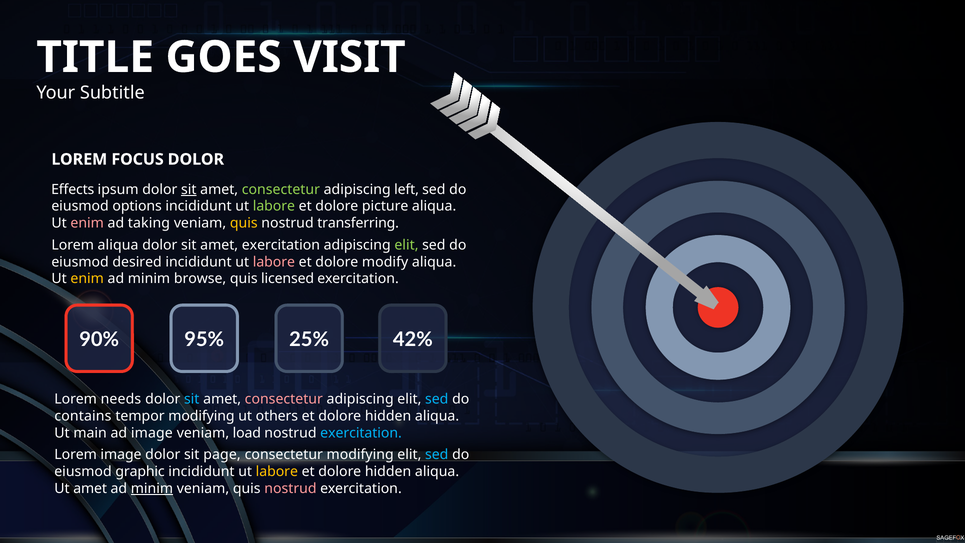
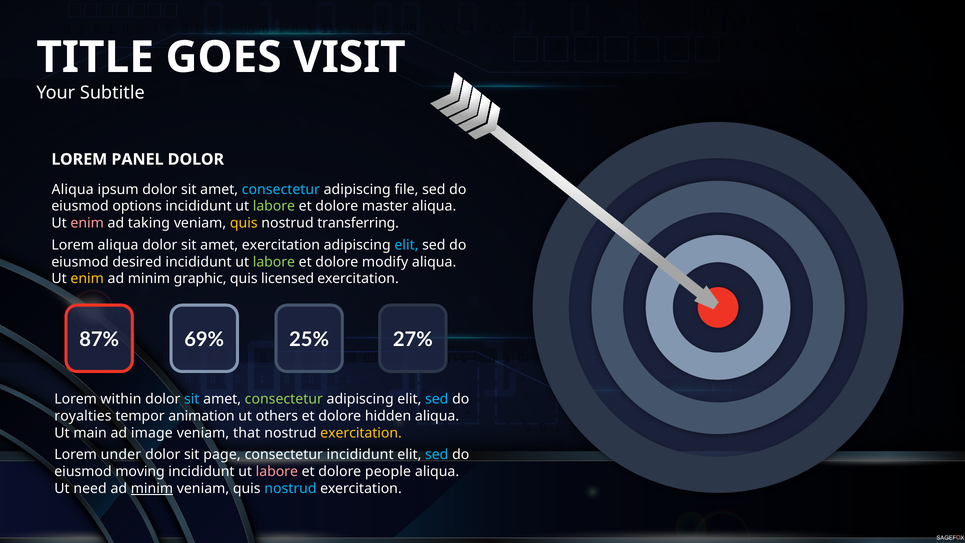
FOCUS: FOCUS -> PANEL (138, 159)
Effects: Effects -> Aliqua (73, 189)
sit underline: present -> none (189, 189)
consectetur colour: light green -> light blue (281, 189)
left: left -> file (406, 189)
picture: picture -> master (385, 206)
elit colour: light green -> light blue (406, 245)
labore colour: pink -> light green (274, 262)
browse: browse -> graphic (200, 279)
90%: 90% -> 87% (99, 340)
95%: 95% -> 69% (204, 340)
42%: 42% -> 27% (413, 340)
needs: needs -> within (121, 399)
consectetur colour: pink -> light green (284, 399)
contains: contains -> royalties (83, 416)
tempor modifying: modifying -> animation (201, 416)
load: load -> that (247, 433)
exercitation colour: light blue -> yellow (361, 433)
Lorem image: image -> under (121, 455)
consectetur modifying: modifying -> incididunt (360, 455)
graphic: graphic -> moving (140, 471)
labore colour: yellow -> pink (277, 471)
hidden: hidden -> people (388, 471)
Ut amet: amet -> need (90, 488)
nostrud colour: pink -> light blue (290, 488)
